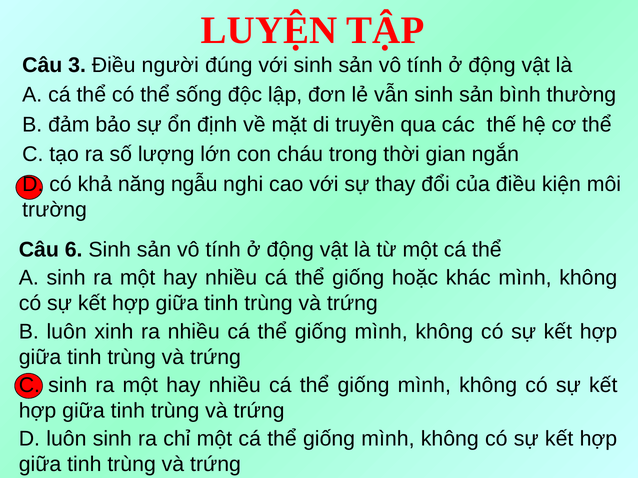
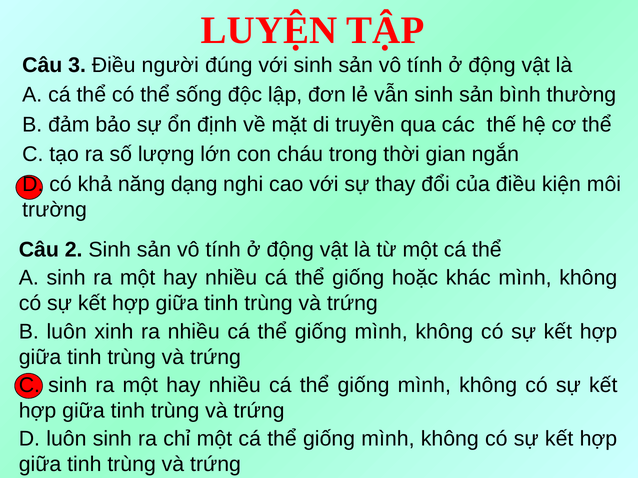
ngẫu: ngẫu -> dạng (194, 184)
6: 6 -> 2 (74, 250)
